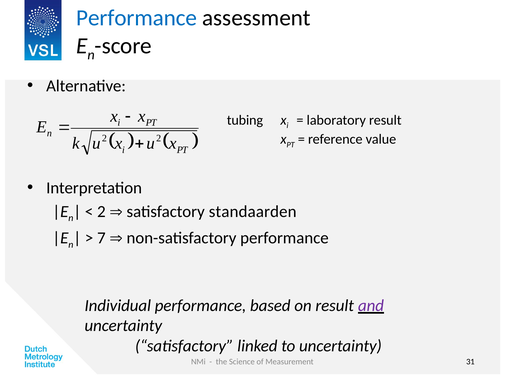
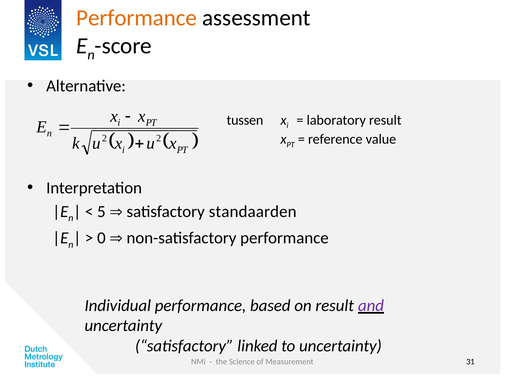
Performance colour: blue -> orange (137, 18)
tubing: tubing -> tussen (245, 120)
2: 2 -> 5 (101, 211)
7: 7 -> 0 (101, 238)
